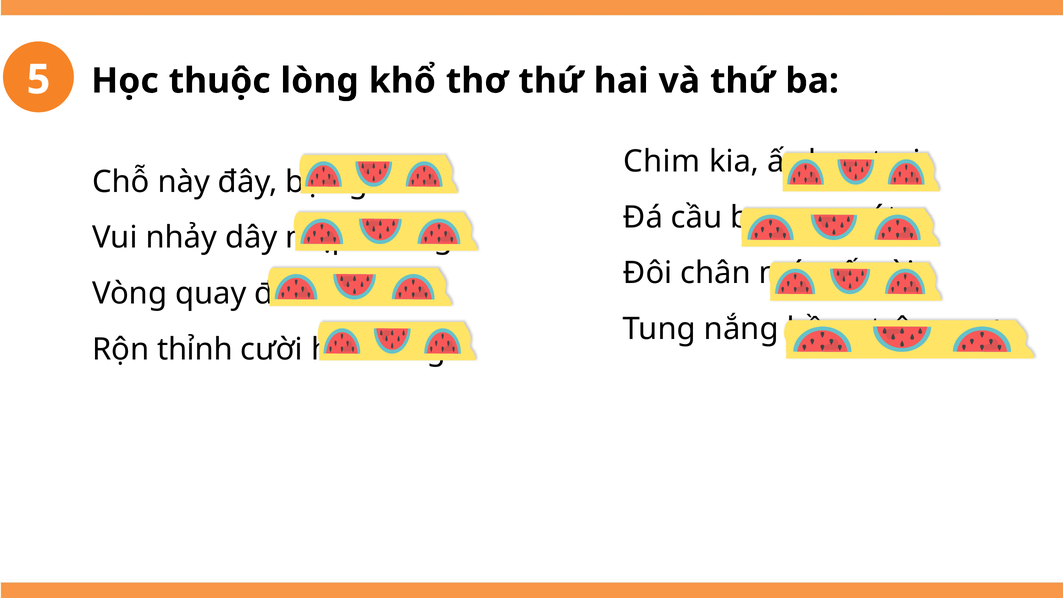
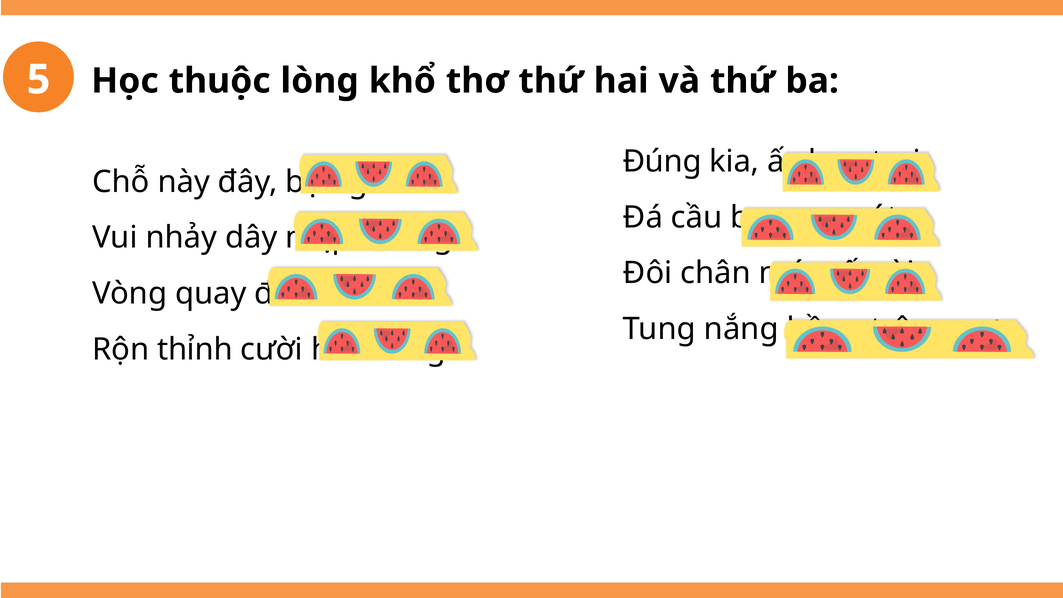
Chim: Chim -> Đúng (662, 161)
